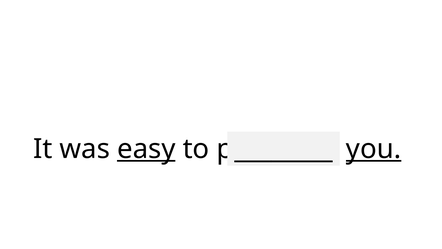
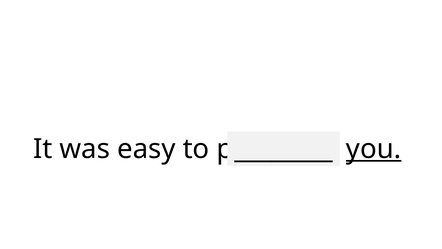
easy underline: present -> none (146, 149)
